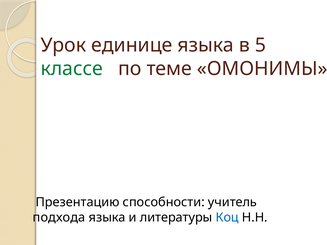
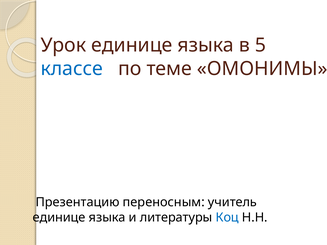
классе colour: green -> blue (72, 69)
способности: способности -> переносным (164, 202)
подхода: подхода -> единице (59, 218)
